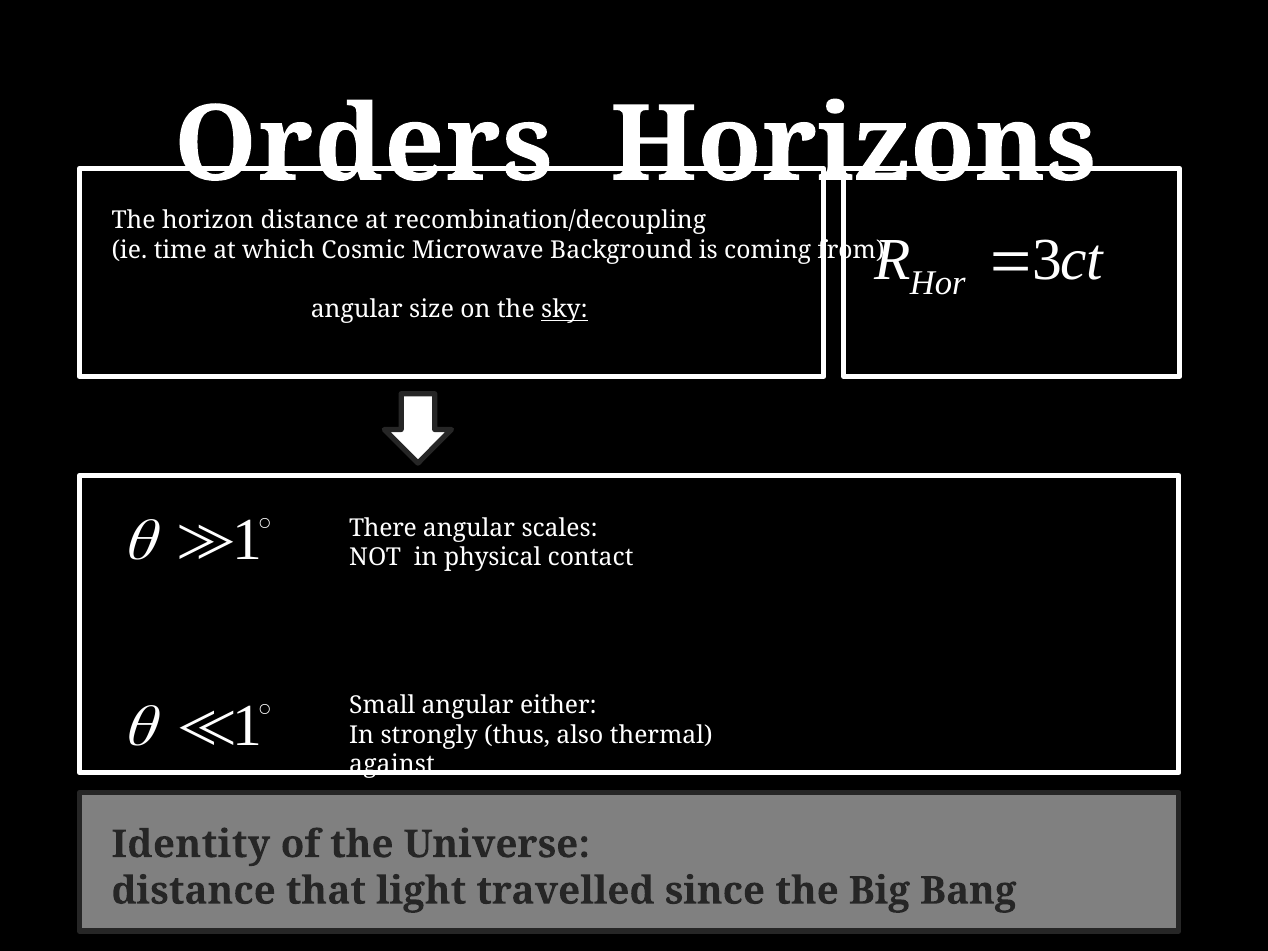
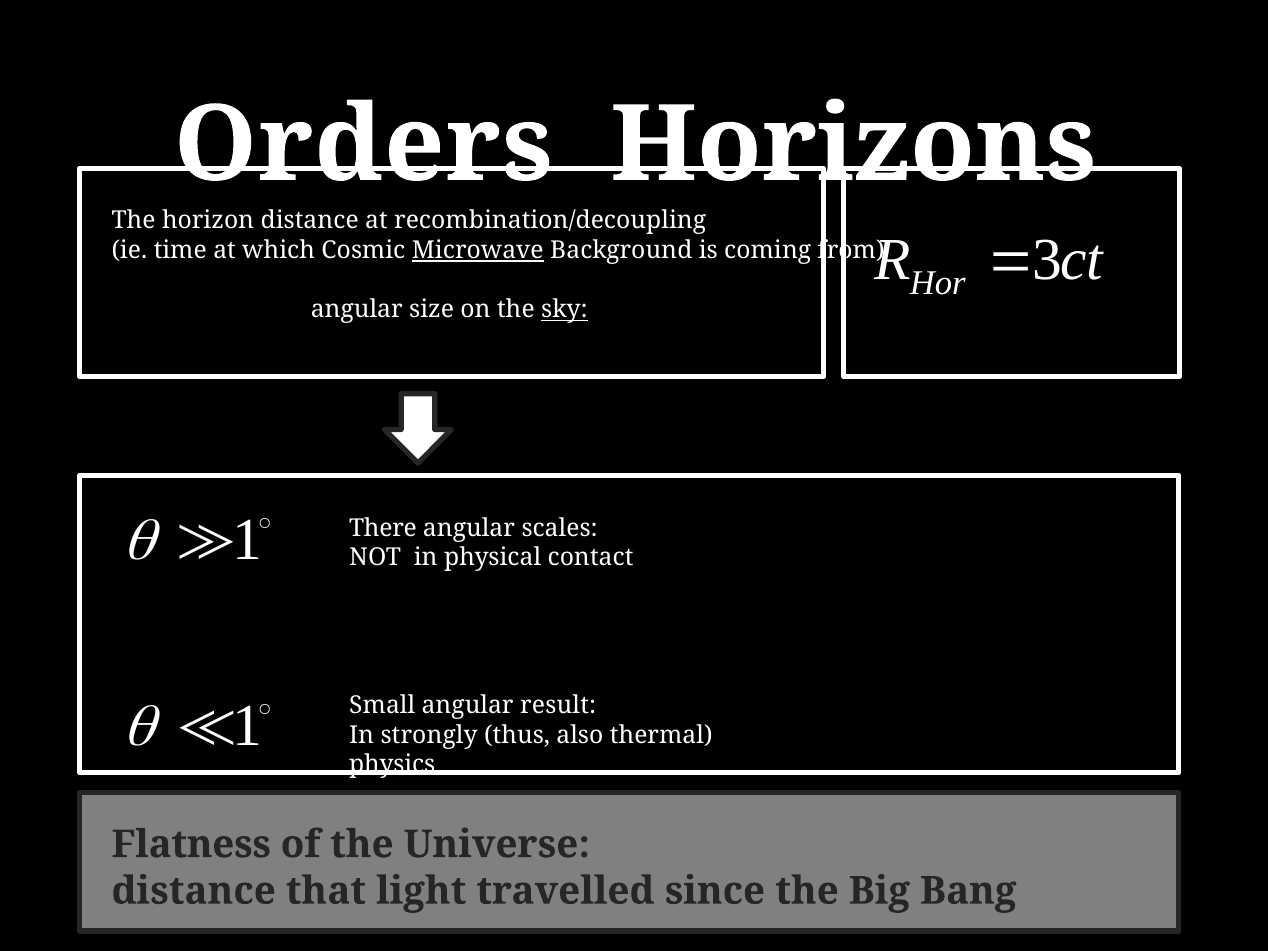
Microwave underline: none -> present (478, 250)
either: either -> result (558, 706)
against: against -> physics (392, 765)
Identity: Identity -> Flatness (191, 844)
